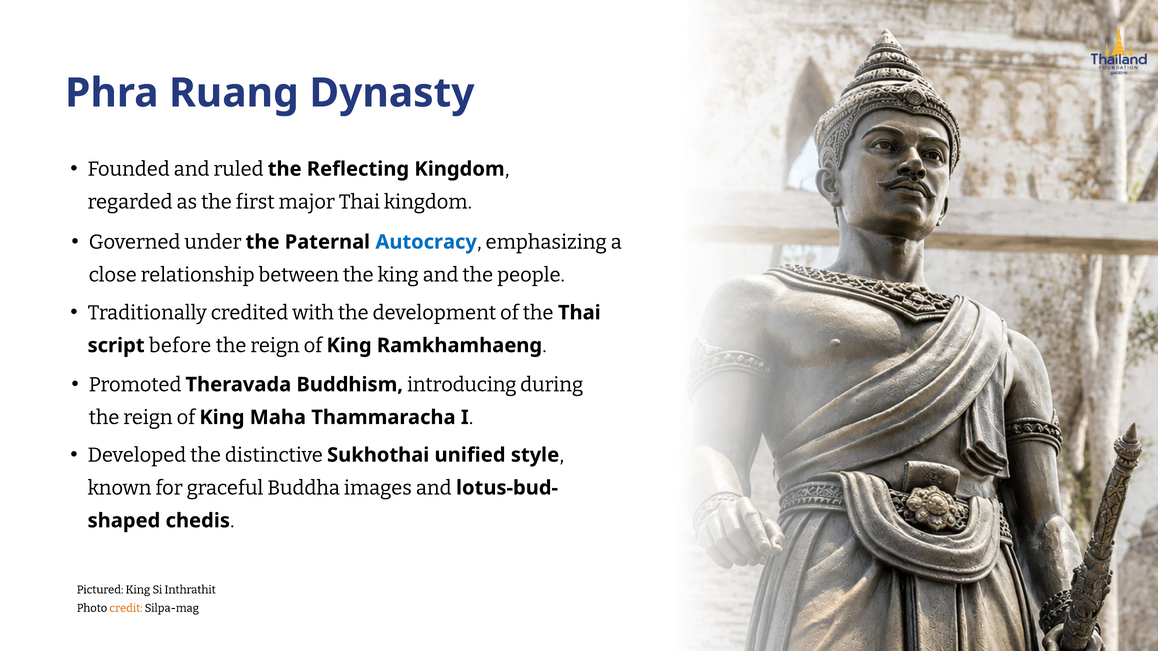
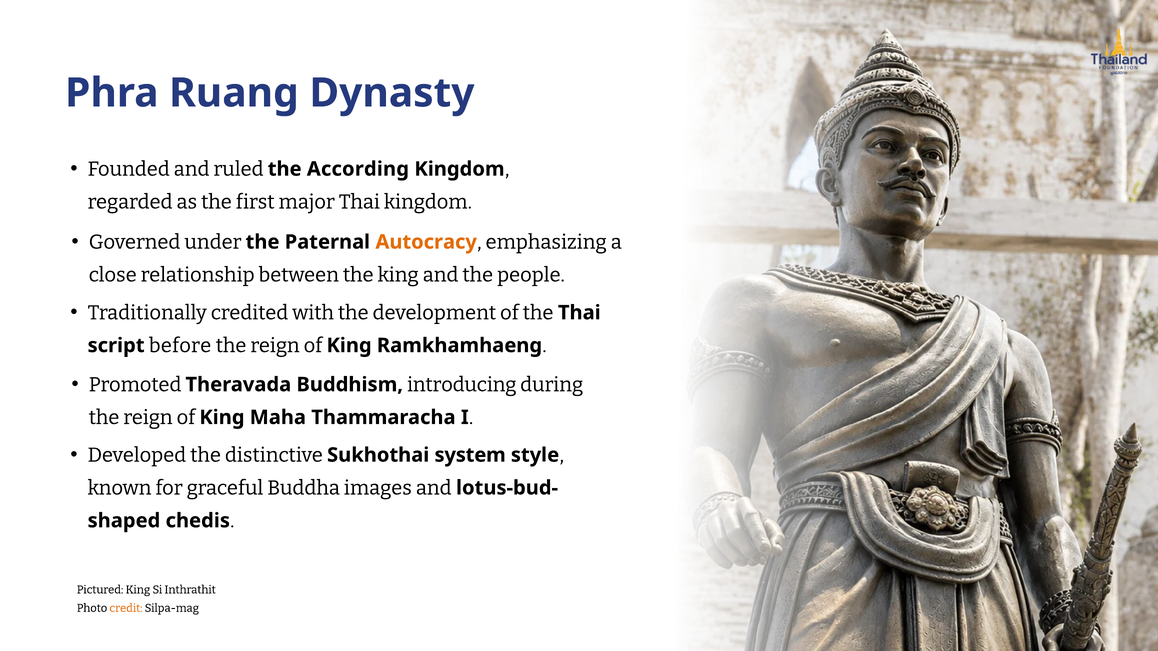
Reflecting: Reflecting -> According (358, 169)
Autocracy colour: blue -> orange (426, 242)
unified: unified -> system (470, 455)
